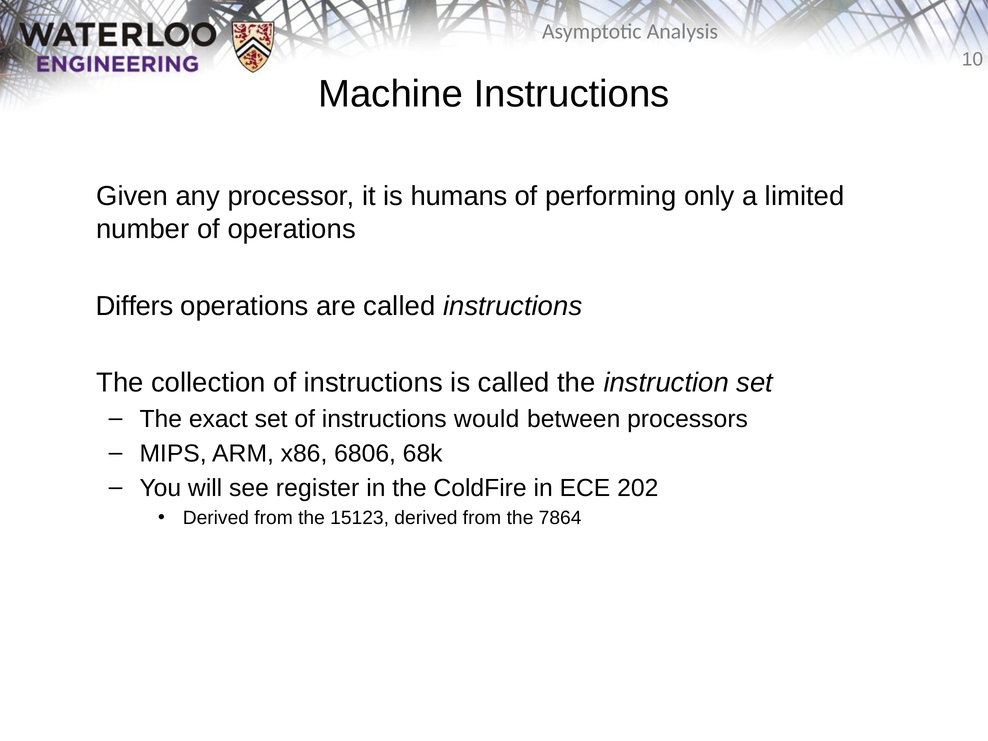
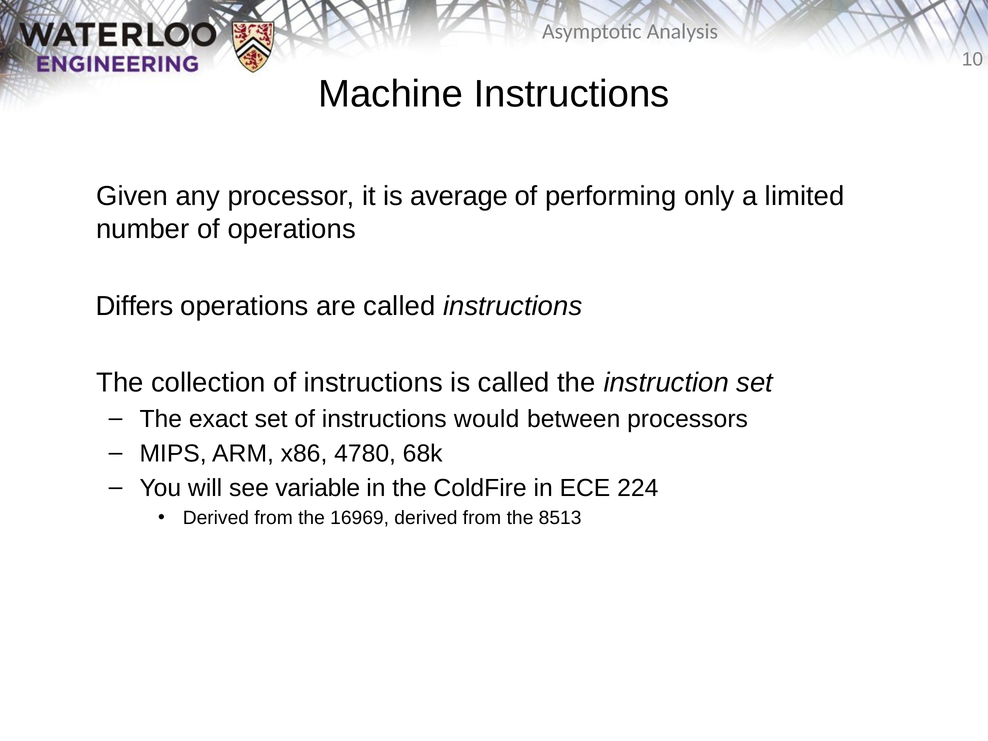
humans: humans -> average (459, 196)
6806: 6806 -> 4780 (365, 454)
register: register -> variable (318, 488)
202: 202 -> 224 (638, 488)
15123: 15123 -> 16969 (360, 518)
7864: 7864 -> 8513 (560, 518)
